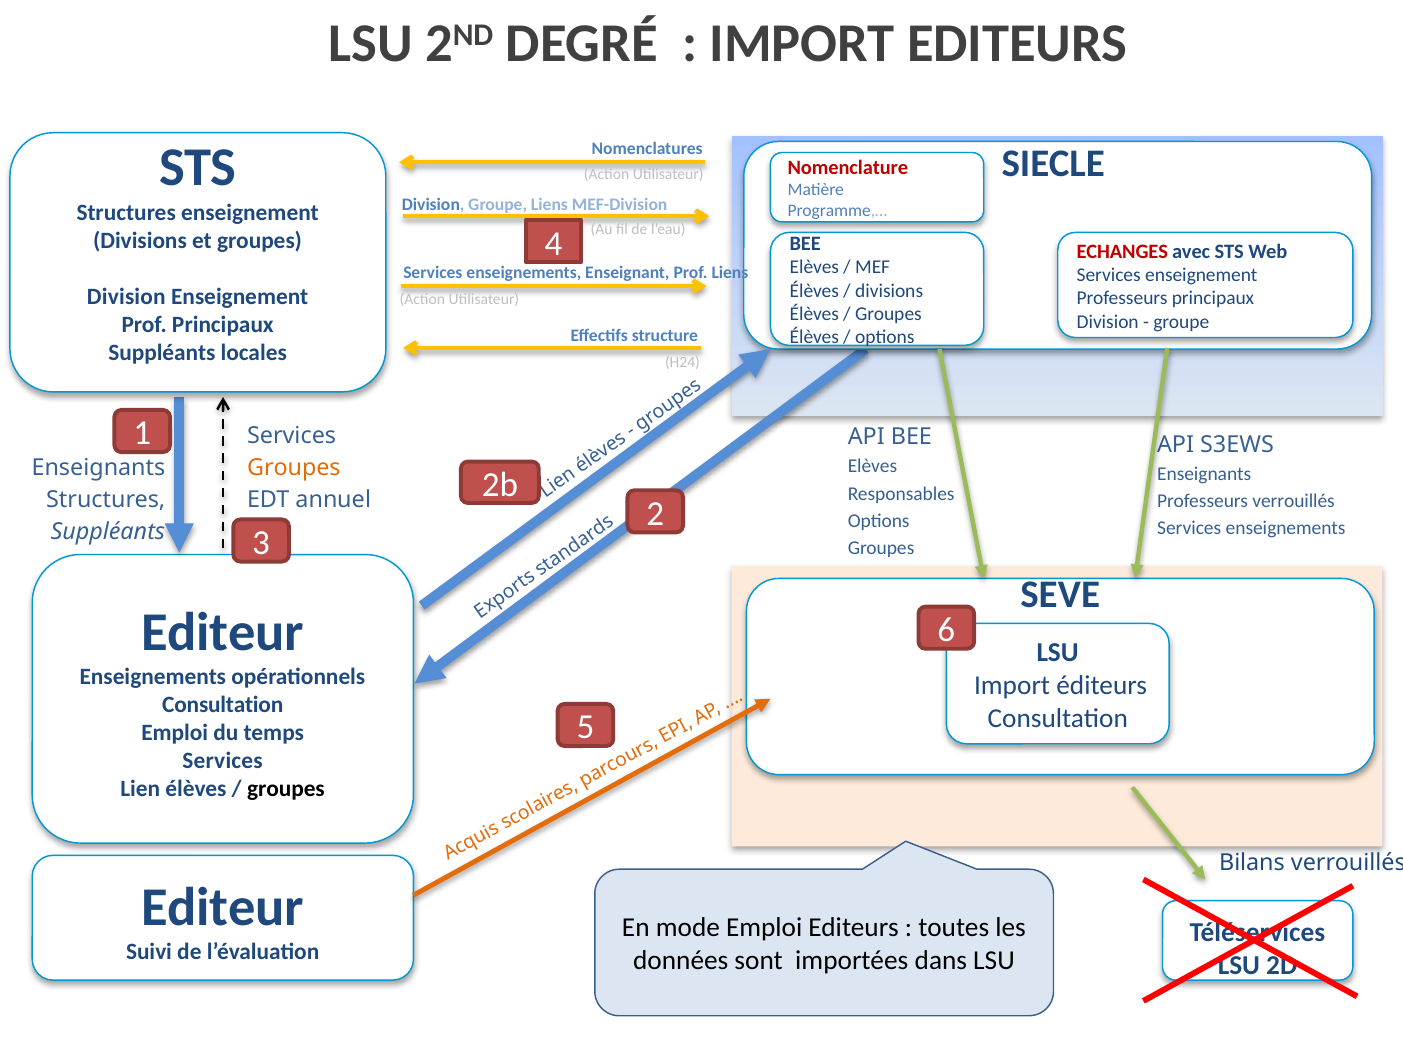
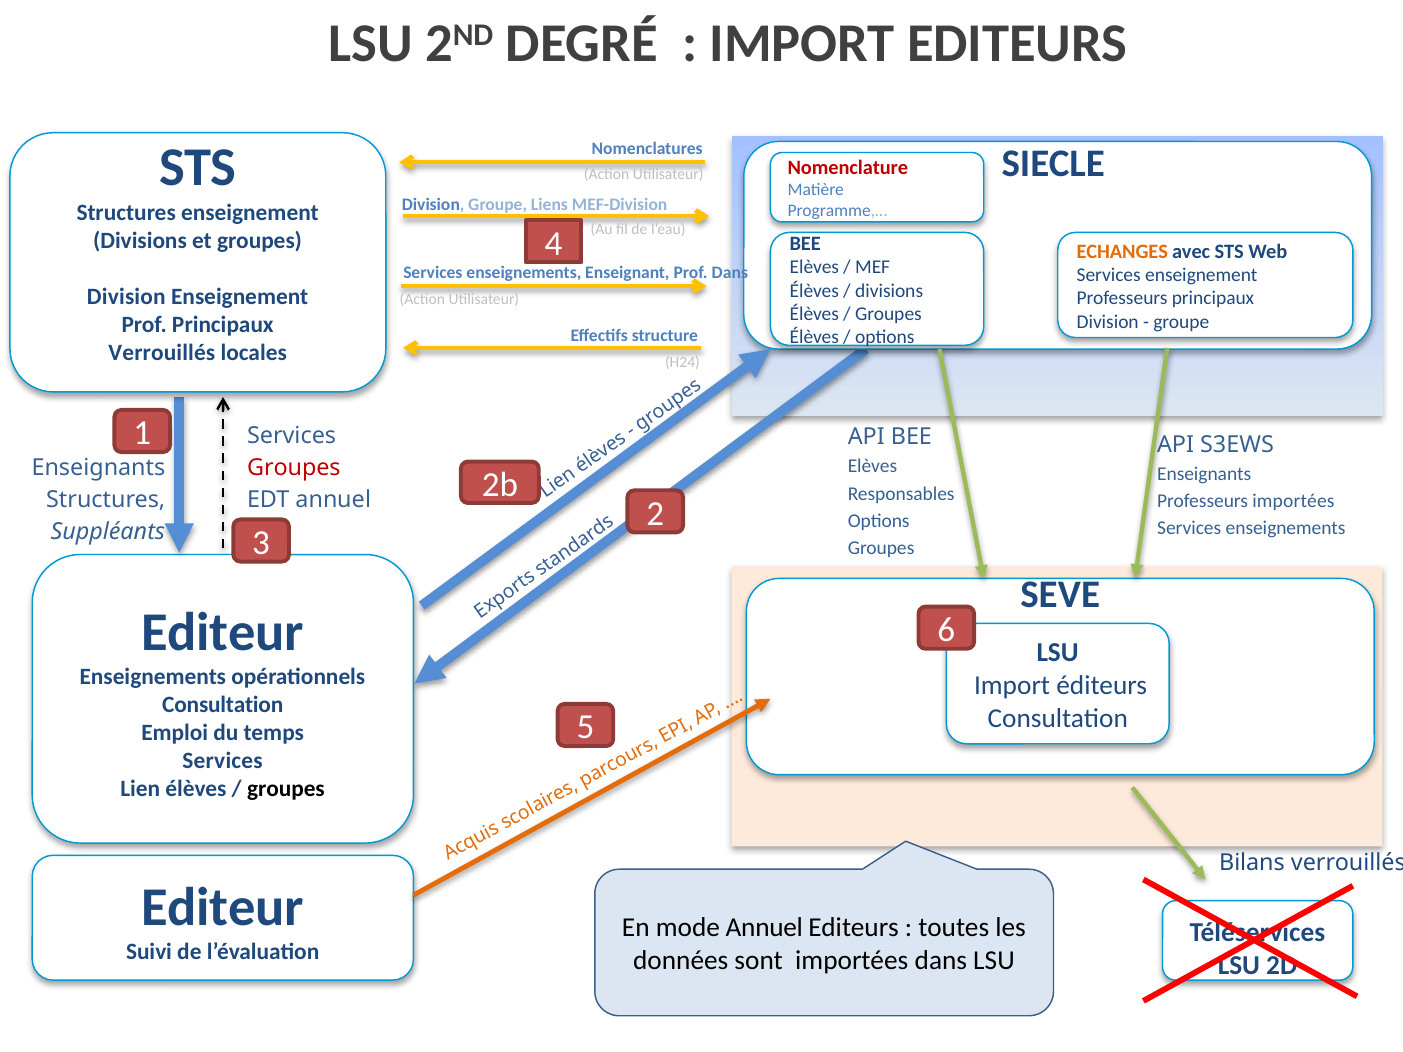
ECHANGES colour: red -> orange (1122, 251)
Liens: Liens -> Dans (730, 273)
Suppléants: Suppléants -> Verrouillés (162, 353)
Groupes colour: orange -> red (294, 468)
verrouillés: verrouillés -> importées (1293, 501)
mode Emploi: Emploi -> Annuel (764, 928)
